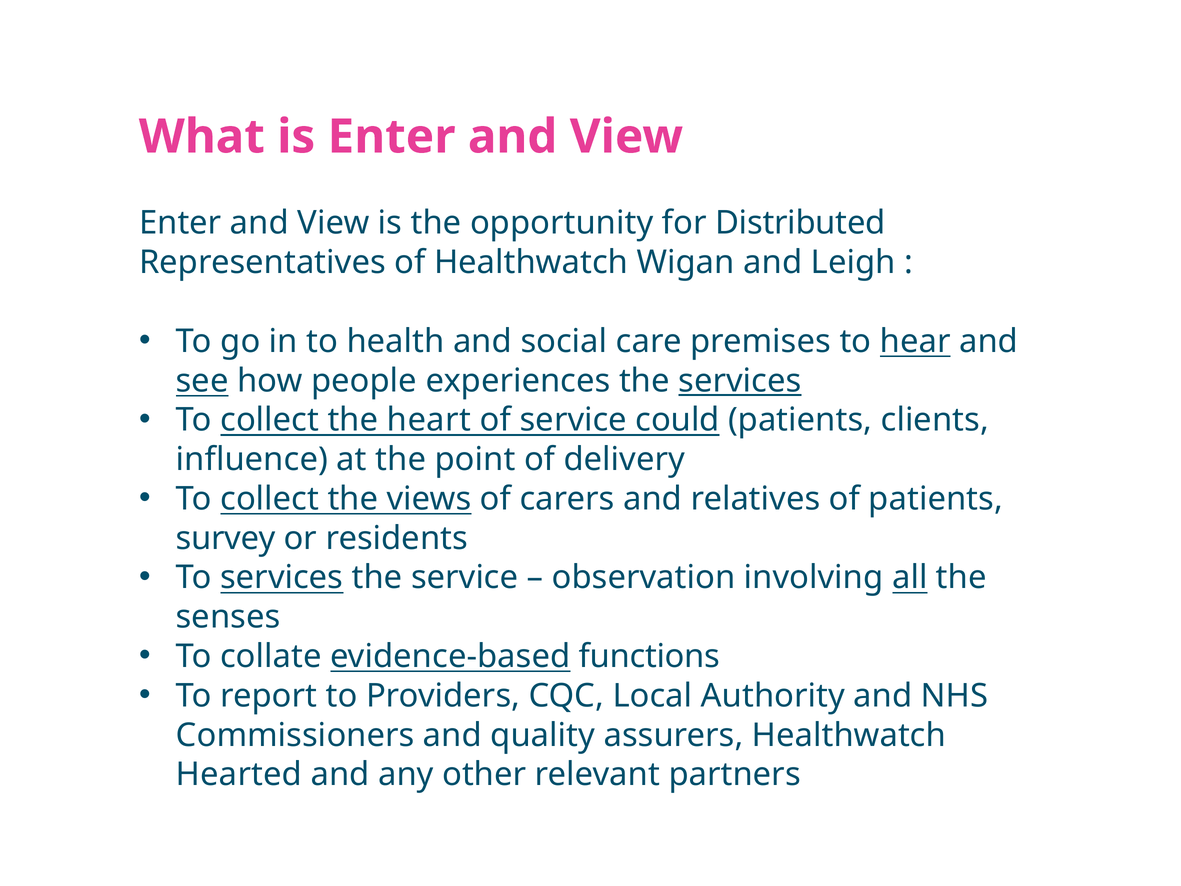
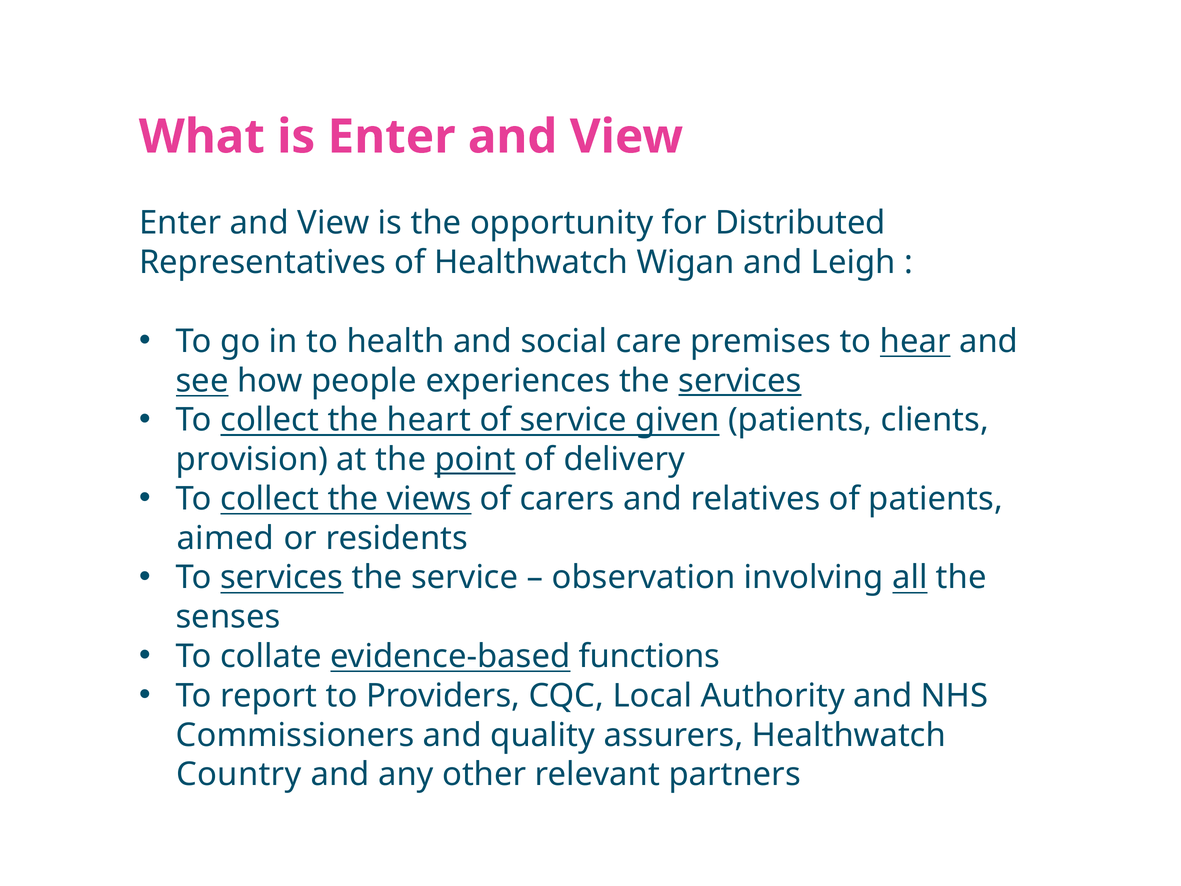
could: could -> given (677, 420)
influence: influence -> provision (252, 459)
point underline: none -> present (475, 459)
survey: survey -> aimed (225, 538)
Hearted: Hearted -> Country (239, 774)
